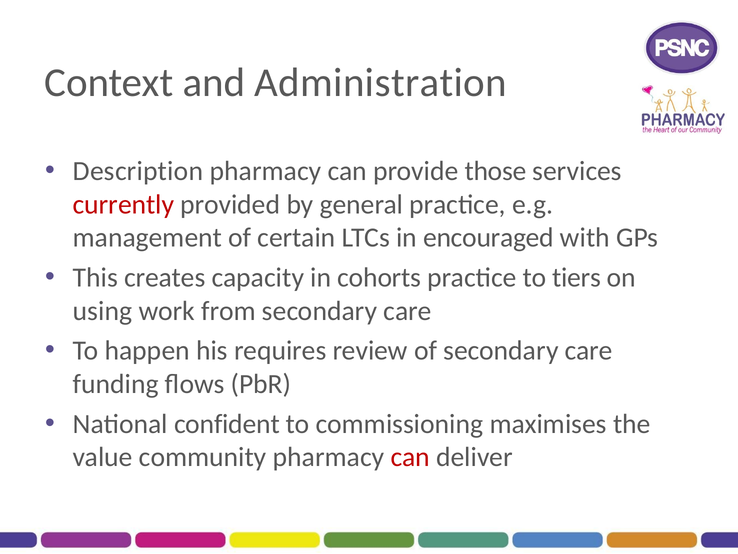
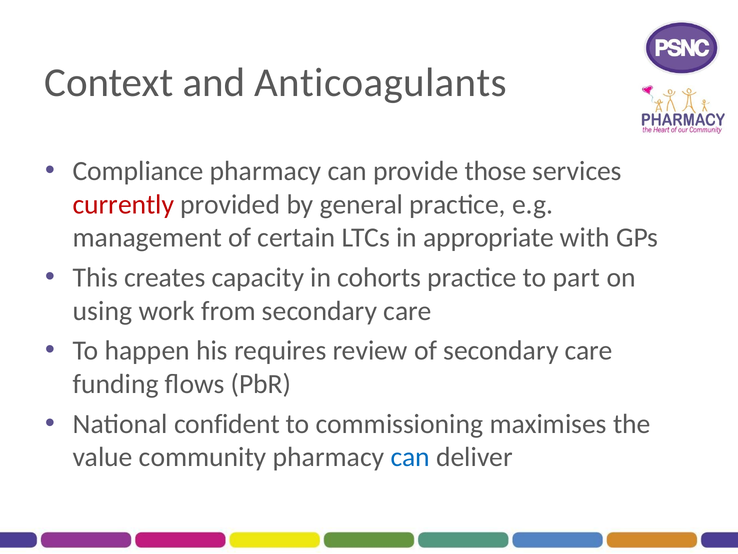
Administration: Administration -> Anticoagulants (381, 83)
Description: Description -> Compliance (138, 171)
encouraged: encouraged -> appropriate (489, 238)
tiers: tiers -> part (576, 277)
can colour: red -> blue (410, 457)
